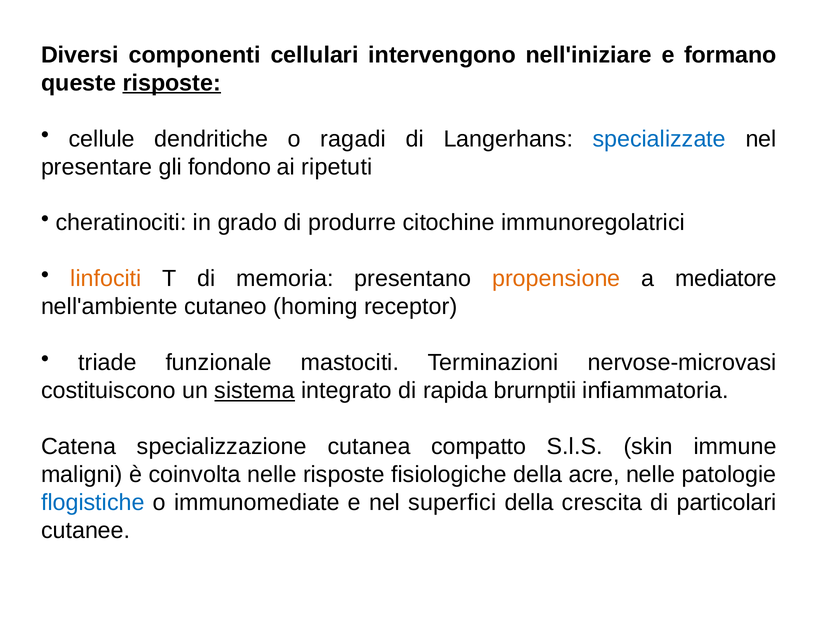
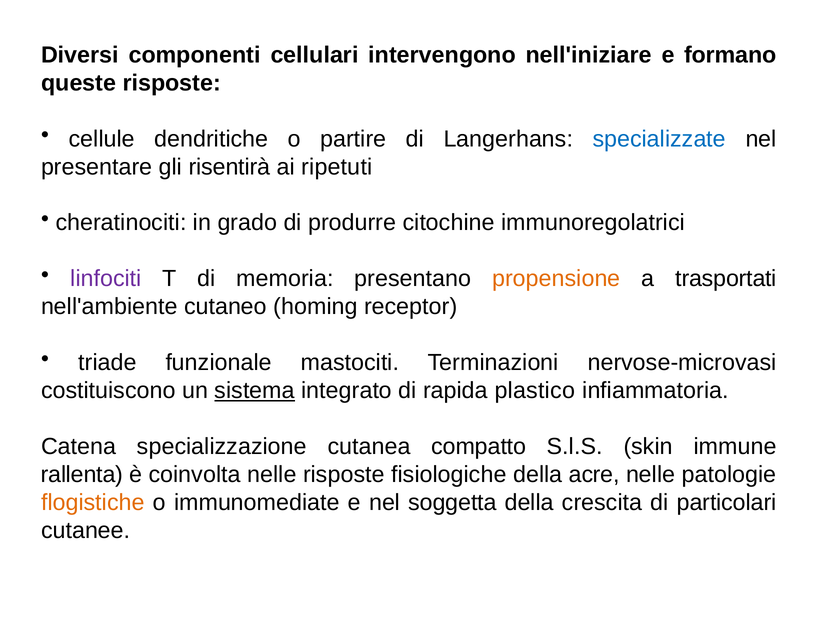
risposte underline: present -> none (172, 83)
ragadi: ragadi -> partire (353, 139)
fondono: fondono -> risentirà (230, 167)
linfociti colour: orange -> purple (106, 278)
mediatore: mediatore -> trasportati (726, 278)
brurnptii: brurnptii -> plastico (535, 390)
maligni: maligni -> rallenta (82, 474)
ﬂogistiche colour: blue -> orange (93, 502)
superfici: superfici -> soggetta (452, 502)
